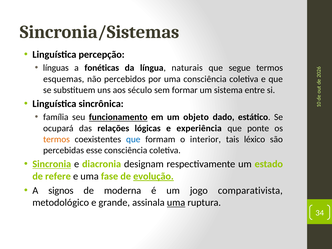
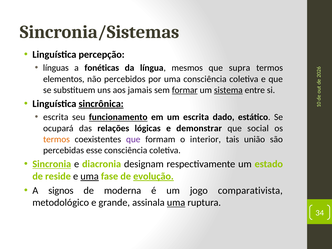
naturais: naturais -> mesmos (187, 68)
segue: segue -> supra (240, 68)
esquemas: esquemas -> elementos (64, 79)
século: século -> jamais (140, 90)
formar underline: none -> present (185, 90)
sistema underline: none -> present (228, 90)
sincrônica underline: none -> present (101, 104)
família: família -> escrita (56, 117)
um objeto: objeto -> escrita (196, 117)
experiência: experiência -> demonstrar (199, 128)
ponte: ponte -> social (258, 128)
que colour: blue -> purple (133, 139)
léxico: léxico -> união (255, 139)
refere: refere -> reside (58, 176)
uma underline: none -> present (90, 176)
